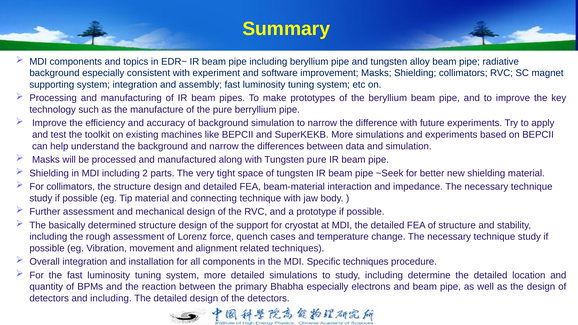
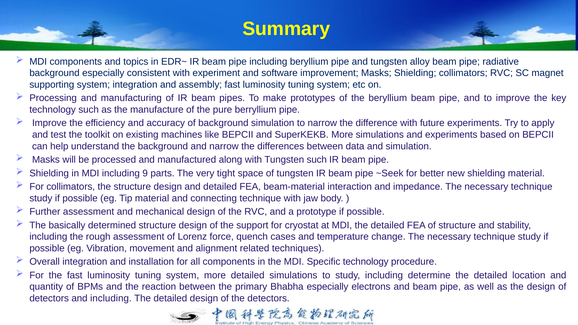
Tungsten pure: pure -> such (317, 160)
2: 2 -> 9 (145, 173)
Specific techniques: techniques -> technology (366, 262)
